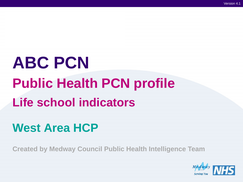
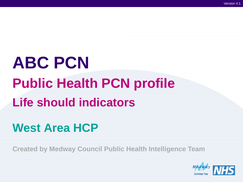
school: school -> should (56, 103)
